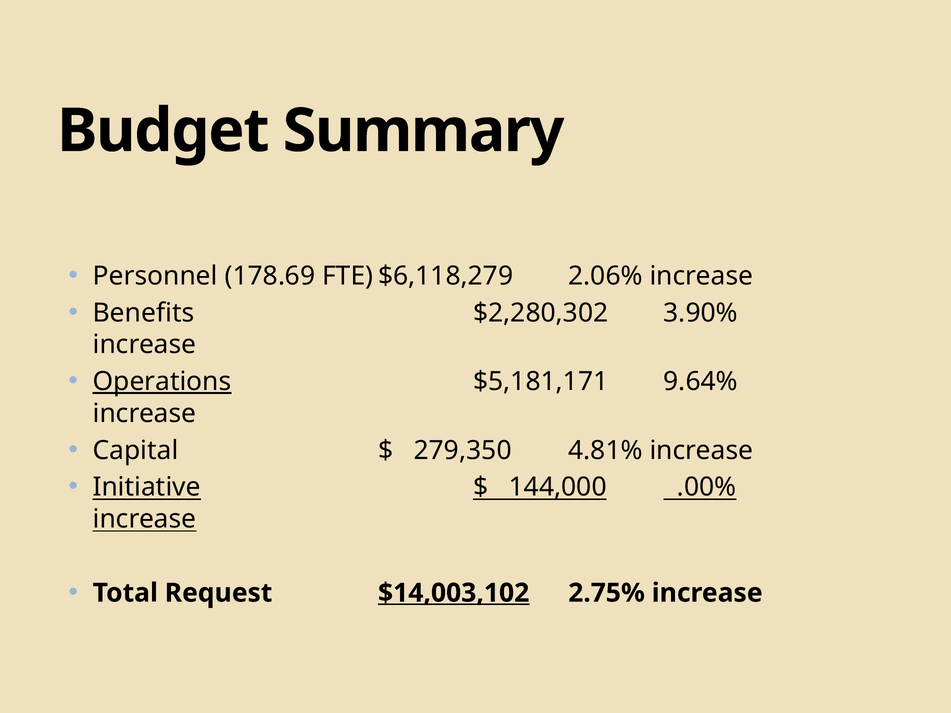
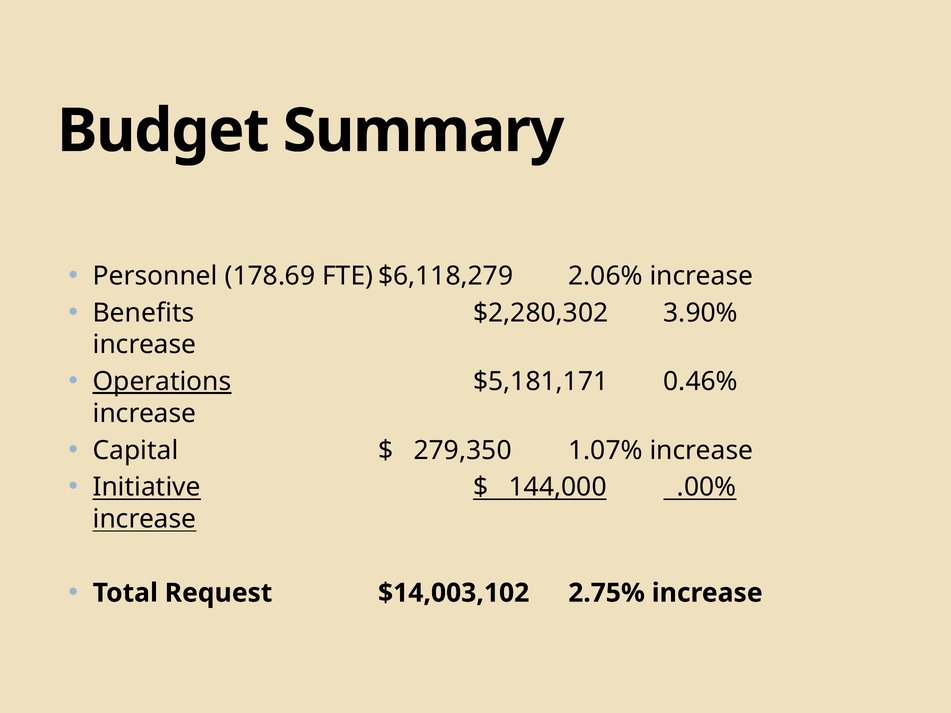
9.64%: 9.64% -> 0.46% (701, 382)
4.81%: 4.81% -> 1.07% (605, 450)
$14,003,102 underline: present -> none (454, 593)
